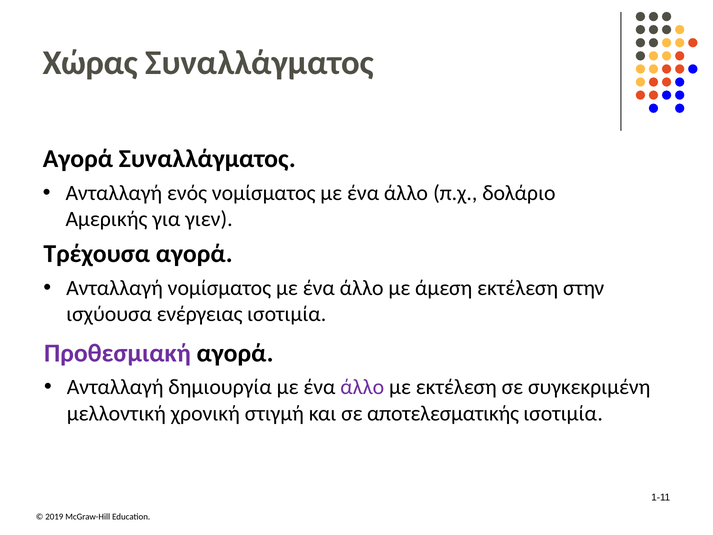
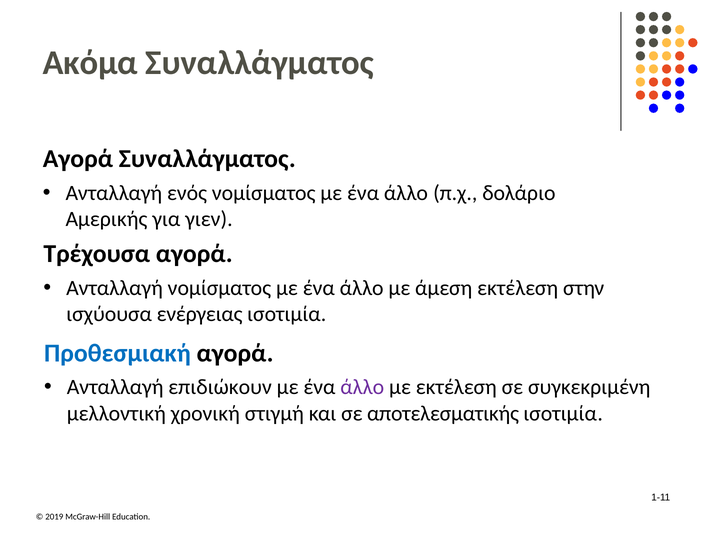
Χώρας: Χώρας -> Ακόμα (90, 63)
Προθεσμιακή colour: purple -> blue (117, 353)
δημιουργία: δημιουργία -> επιδιώκουν (220, 387)
